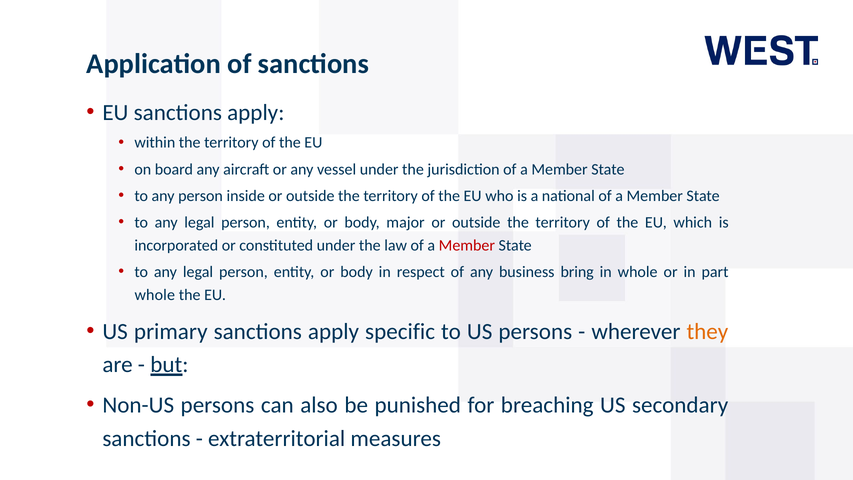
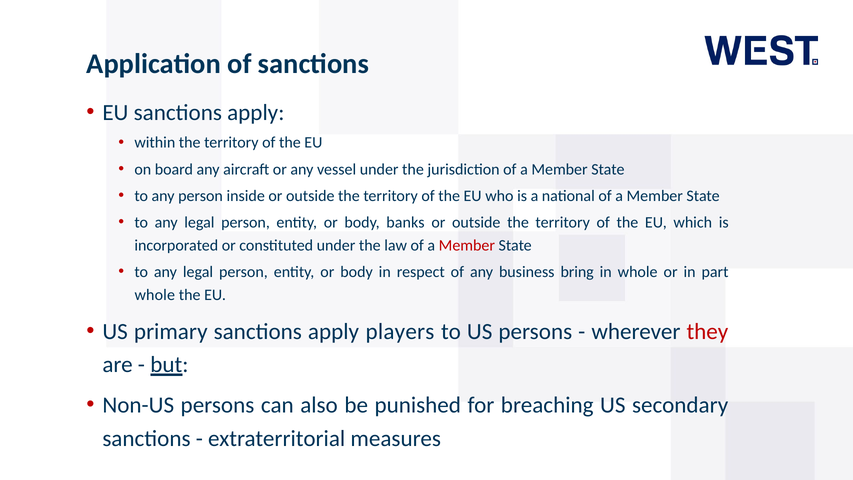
major: major -> banks (405, 222)
specific: specific -> players (400, 331)
they colour: orange -> red (707, 331)
